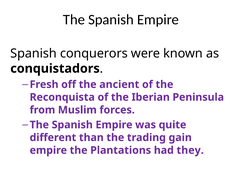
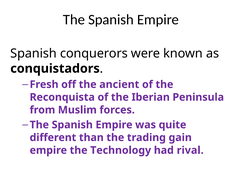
Plantations: Plantations -> Technology (121, 150)
they: they -> rival (190, 150)
